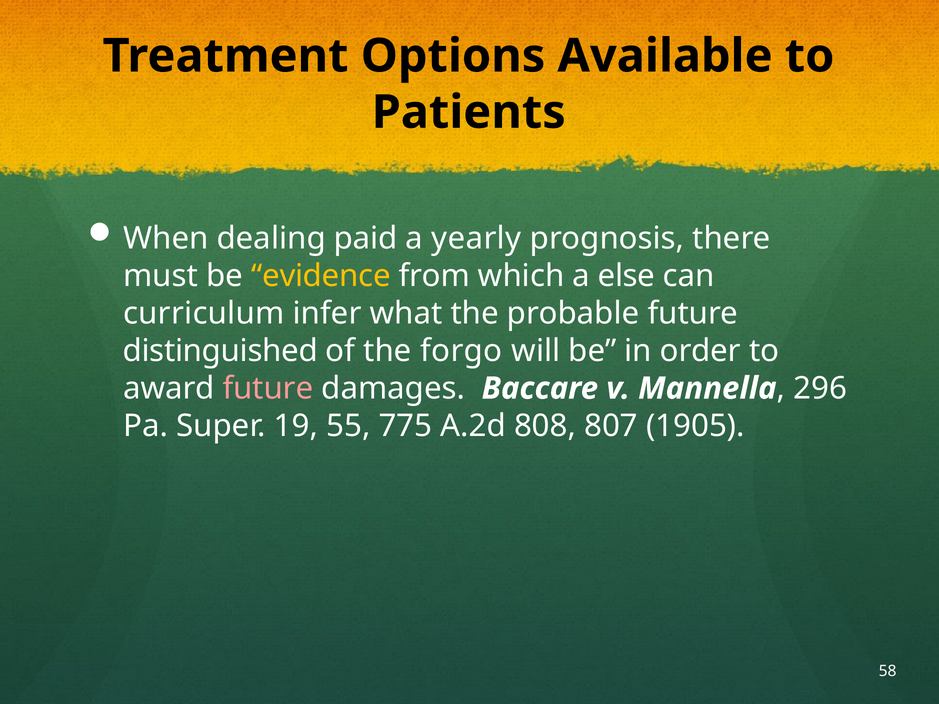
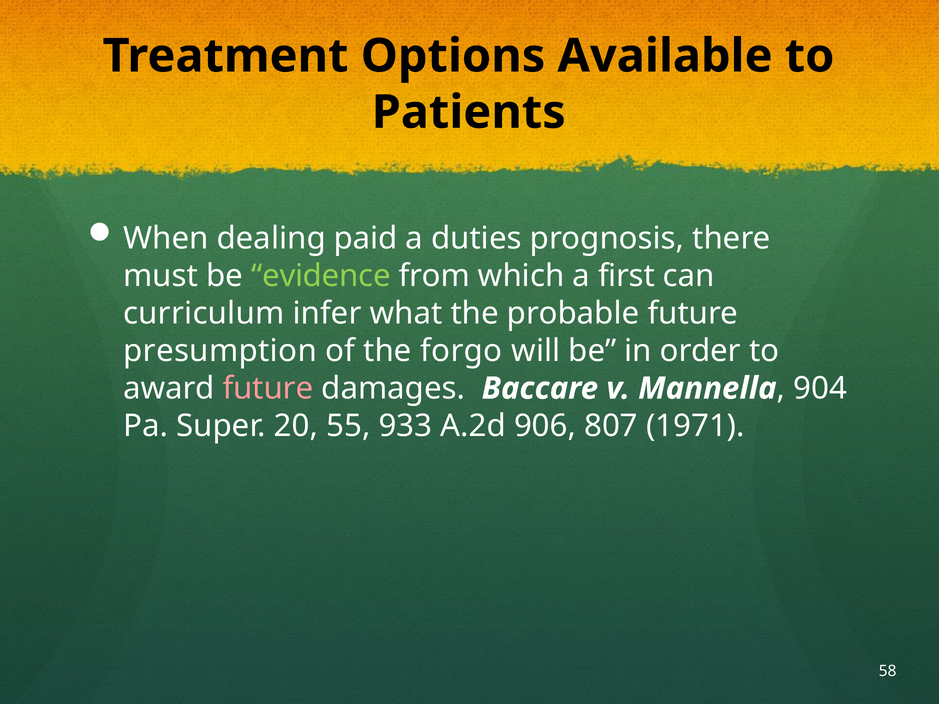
yearly: yearly -> duties (476, 238)
evidence colour: yellow -> light green (321, 276)
else: else -> first (626, 276)
distinguished: distinguished -> presumption (220, 351)
296: 296 -> 904 (820, 389)
19: 19 -> 20 (296, 426)
775: 775 -> 933 (405, 426)
808: 808 -> 906 (545, 426)
1905: 1905 -> 1971 (695, 426)
